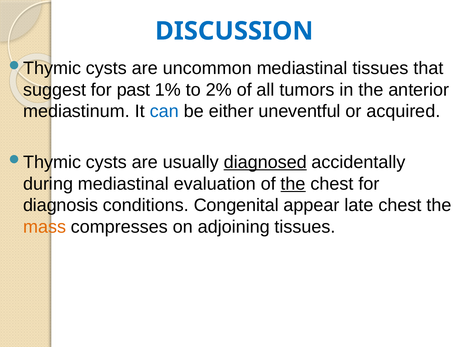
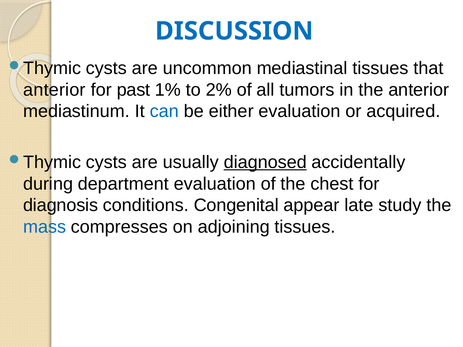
suggest: suggest -> anterior (54, 90)
either uneventful: uneventful -> evaluation (300, 111)
during mediastinal: mediastinal -> department (123, 184)
the underline: present -> none (293, 184)
late chest: chest -> study (400, 205)
mass colour: orange -> blue (45, 227)
